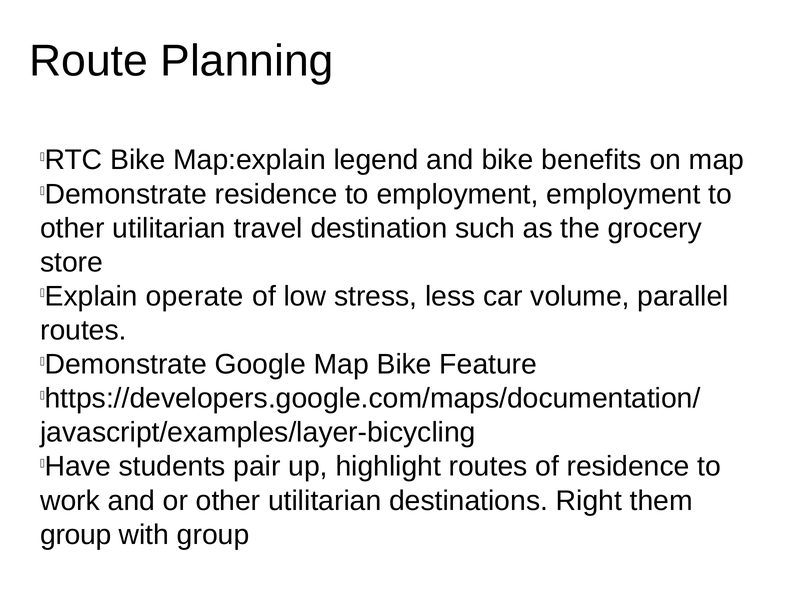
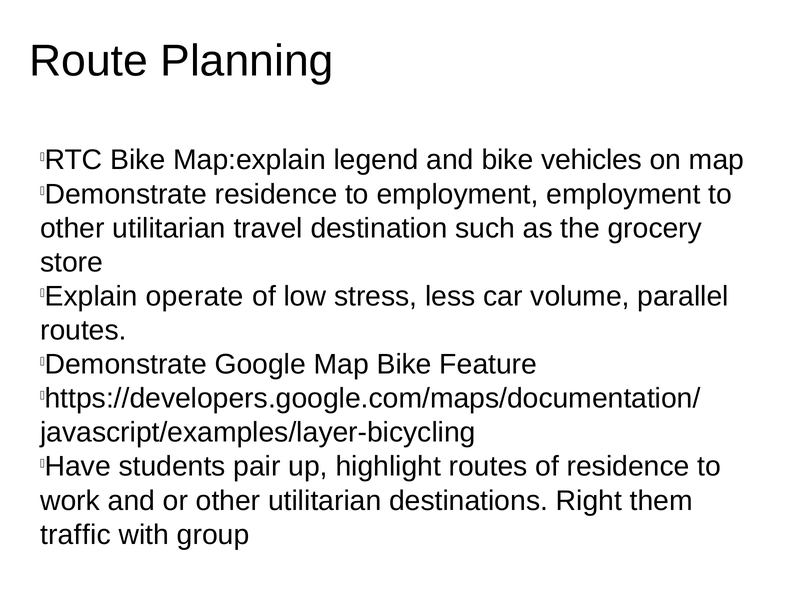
benefits: benefits -> vehicles (592, 160)
group: group -> traffic (75, 535)
